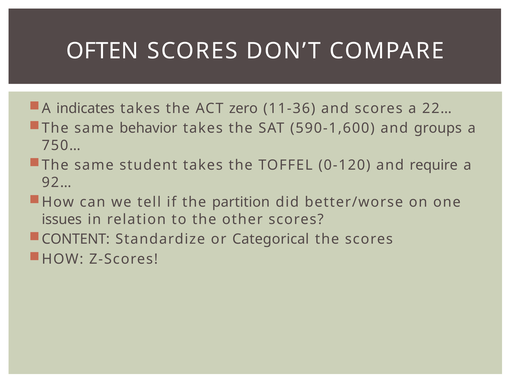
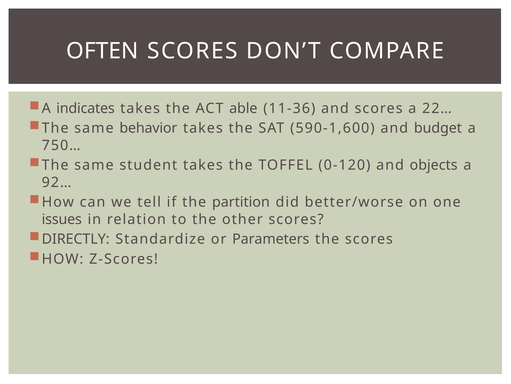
zero: zero -> able (243, 108)
groups: groups -> budget (438, 128)
require: require -> objects (434, 165)
CONTENT: CONTENT -> DIRECTLY (76, 239)
Categorical: Categorical -> Parameters (271, 239)
